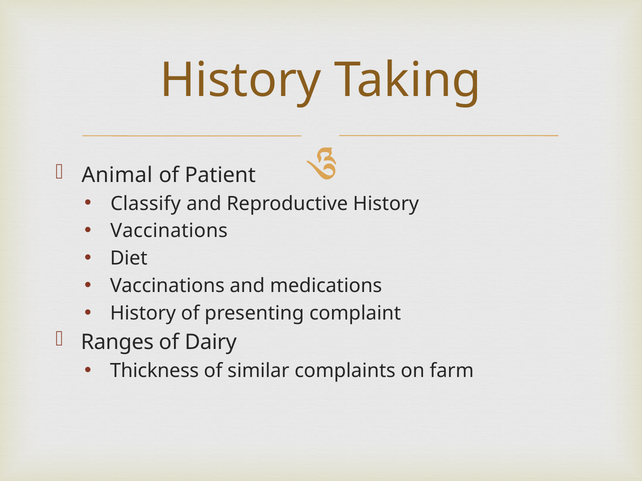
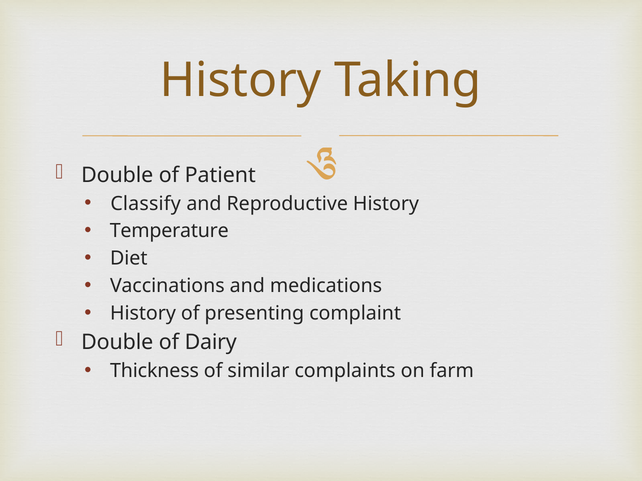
Animal: Animal -> Double (117, 175)
Vaccinations: Vaccinations -> Temperature (169, 231)
Ranges: Ranges -> Double (117, 343)
